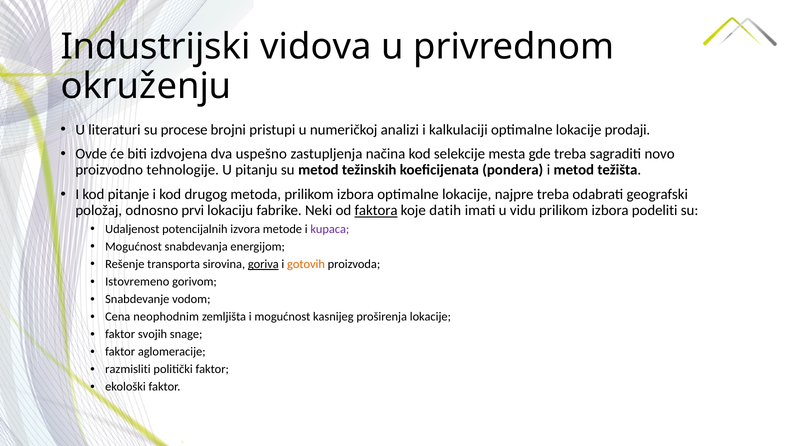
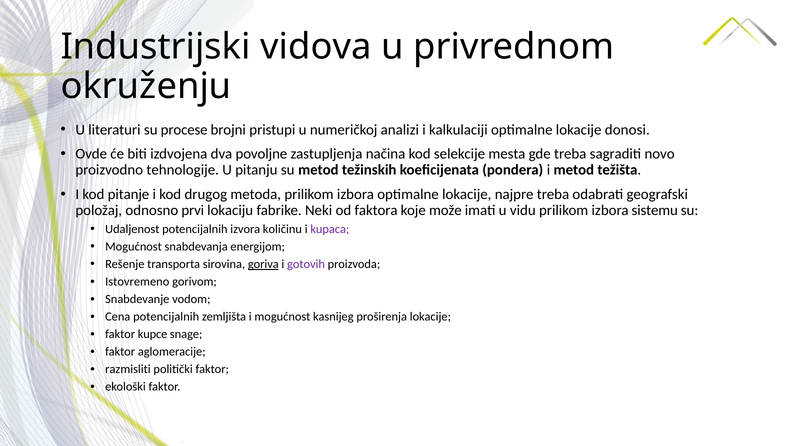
prodaji: prodaji -> donosi (627, 130)
uspešno: uspešno -> povoljne (261, 154)
faktora underline: present -> none (376, 211)
datih: datih -> može (445, 211)
podeliti: podeliti -> sistemu (655, 211)
metode: metode -> količinu (282, 230)
gotovih colour: orange -> purple (306, 265)
Cena neophodnim: neophodnim -> potencijalnih (166, 317)
svojih: svojih -> kupce (153, 335)
